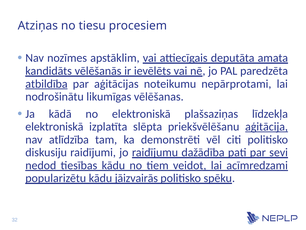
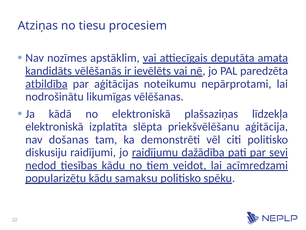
aģitācija underline: present -> none (267, 126)
atlīdzība: atlīdzība -> došanas (69, 139)
jāizvairās: jāizvairās -> samaksu (136, 178)
